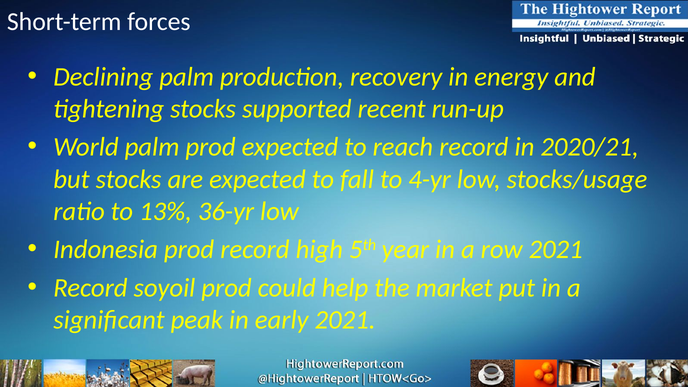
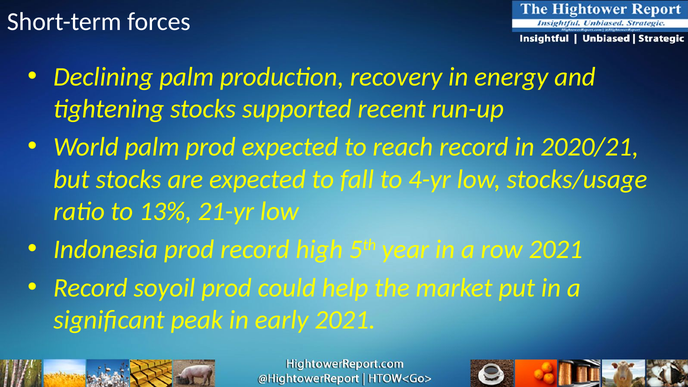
36-yr: 36-yr -> 21-yr (226, 211)
